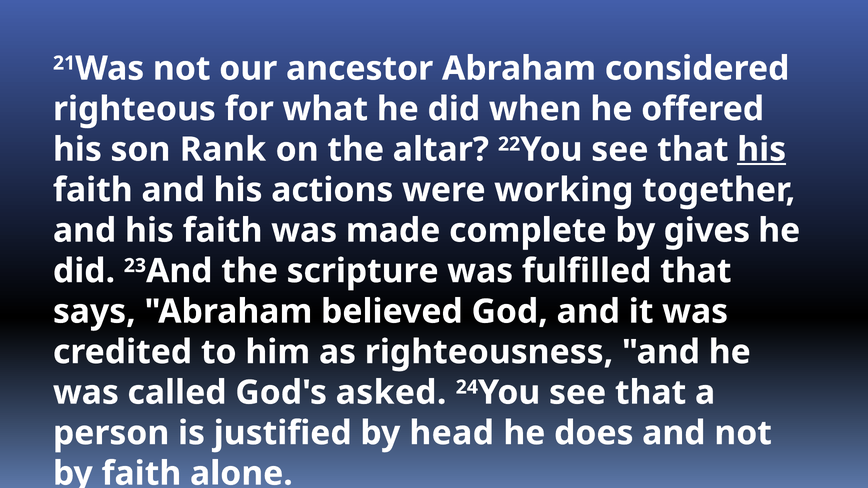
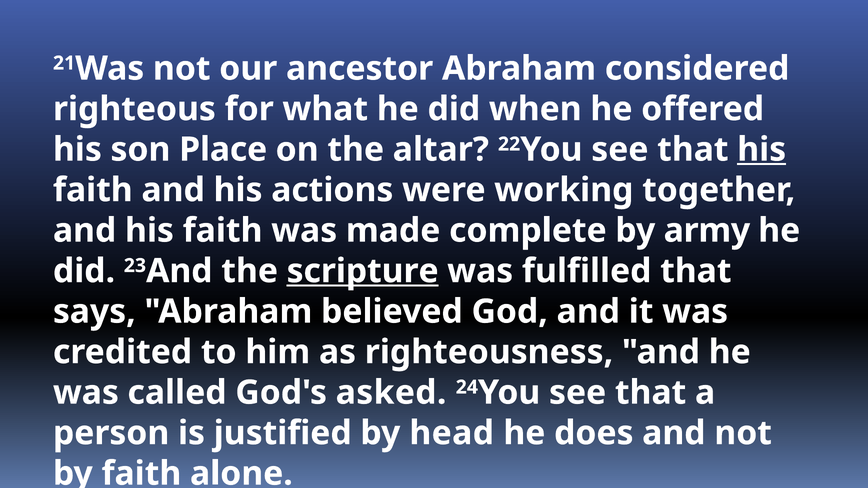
Rank: Rank -> Place (223, 150)
gives: gives -> army (707, 231)
scripture underline: none -> present (363, 271)
